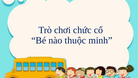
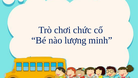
thuộc: thuộc -> lượng (75, 40)
